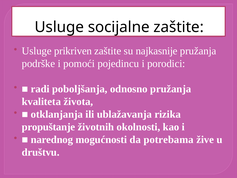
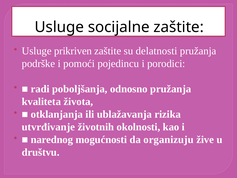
najkasnije: najkasnije -> delatnosti (157, 51)
propuštanje: propuštanje -> utvrđivanje (48, 127)
potrebama: potrebama -> organizuju (169, 139)
